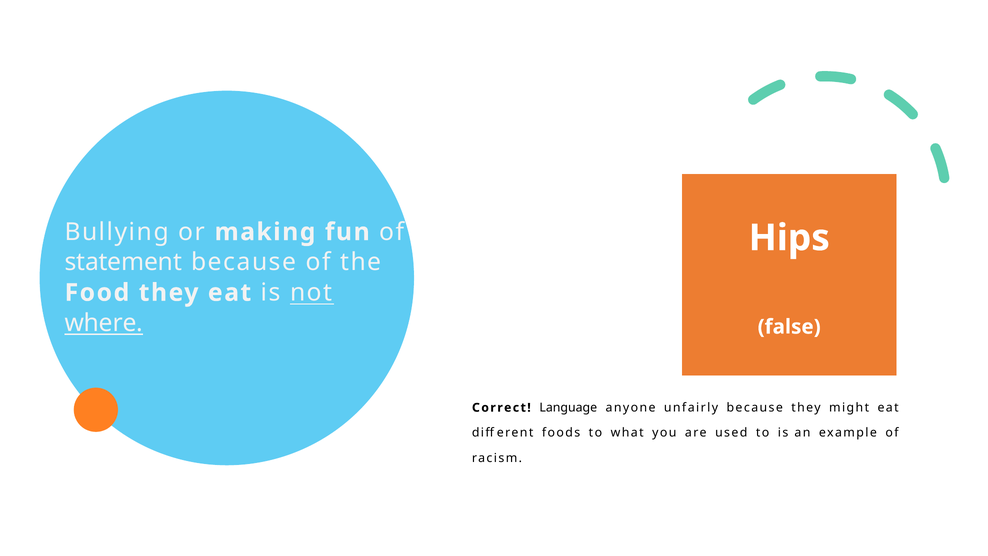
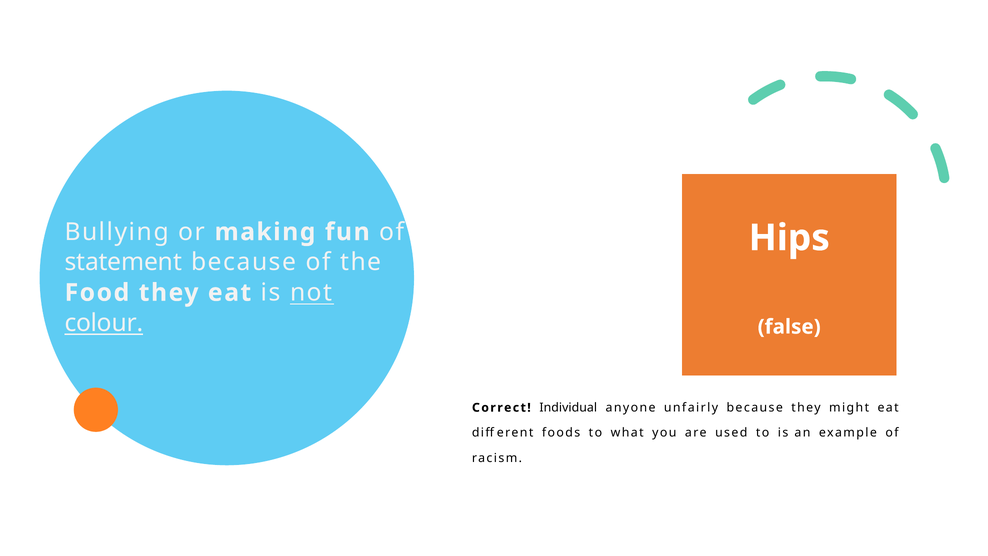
where: where -> colour (104, 323)
Language: Language -> Individual (568, 407)
